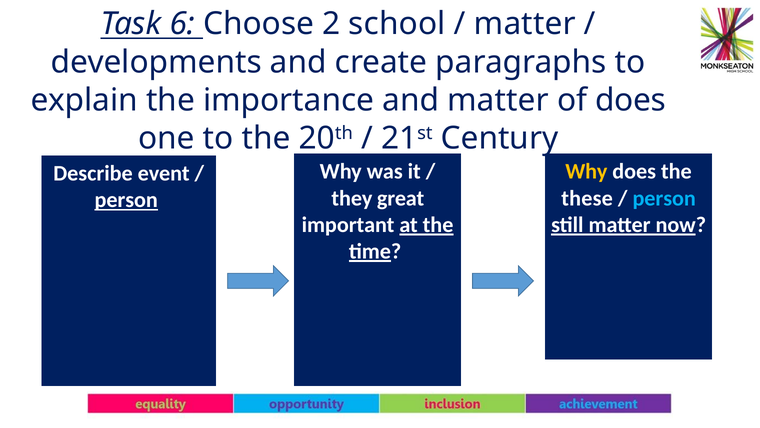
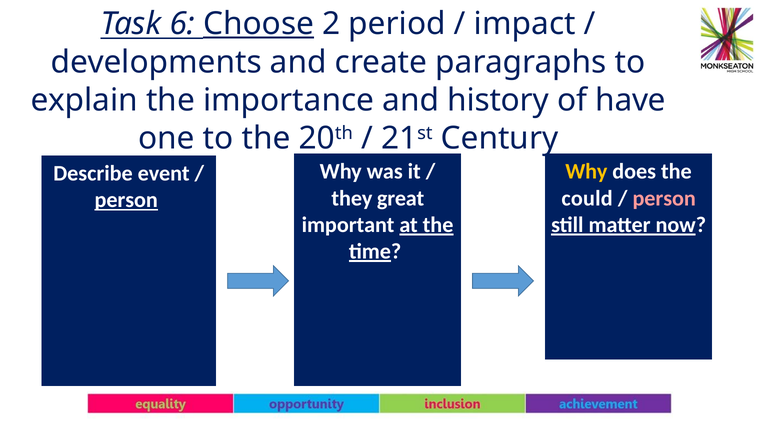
Choose underline: none -> present (259, 24)
school: school -> period (397, 24)
matter: matter -> impact (525, 24)
and matter: matter -> history (498, 100)
of does: does -> have (631, 100)
these: these -> could (587, 198)
person colour: light blue -> pink (664, 198)
